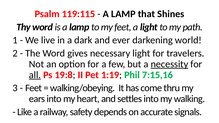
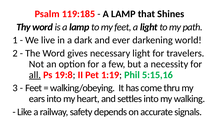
119:115: 119:115 -> 119:185 (78, 14)
necessity underline: present -> none (169, 64)
7:15,16: 7:15,16 -> 5:15,16 (157, 75)
